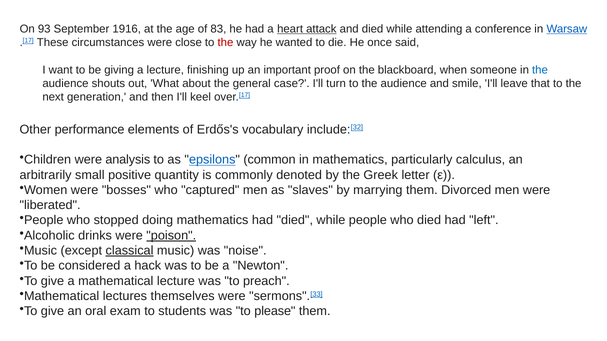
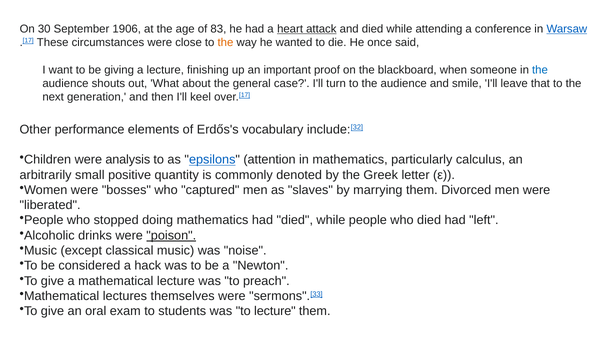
93: 93 -> 30 (44, 29)
1916: 1916 -> 1906 (127, 29)
the colour: red -> orange (225, 43)
common: common -> attention (270, 160)
classical underline: present -> none (130, 251)
to please: please -> lecture (275, 312)
